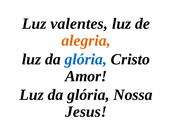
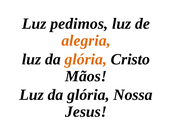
valentes: valentes -> pedimos (79, 24)
glória colour: blue -> orange (86, 59)
Amor: Amor -> Mãos (86, 76)
